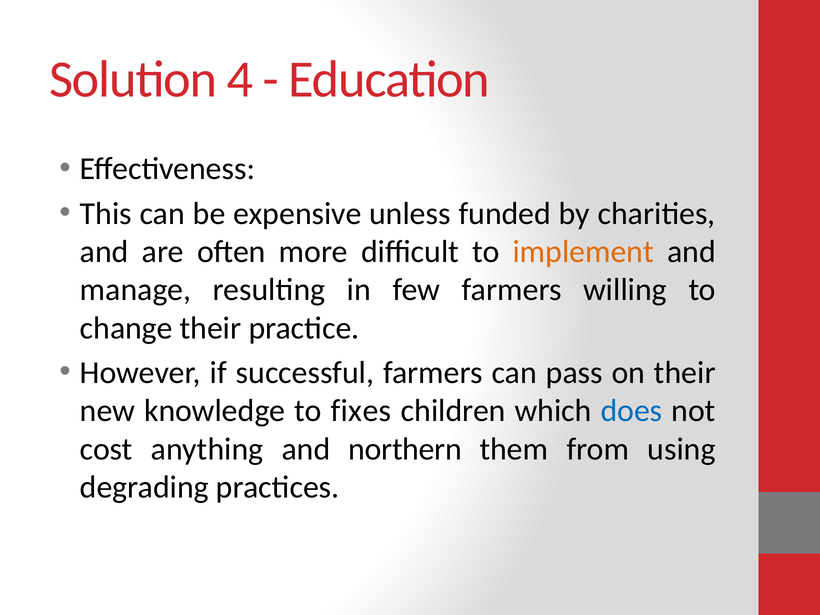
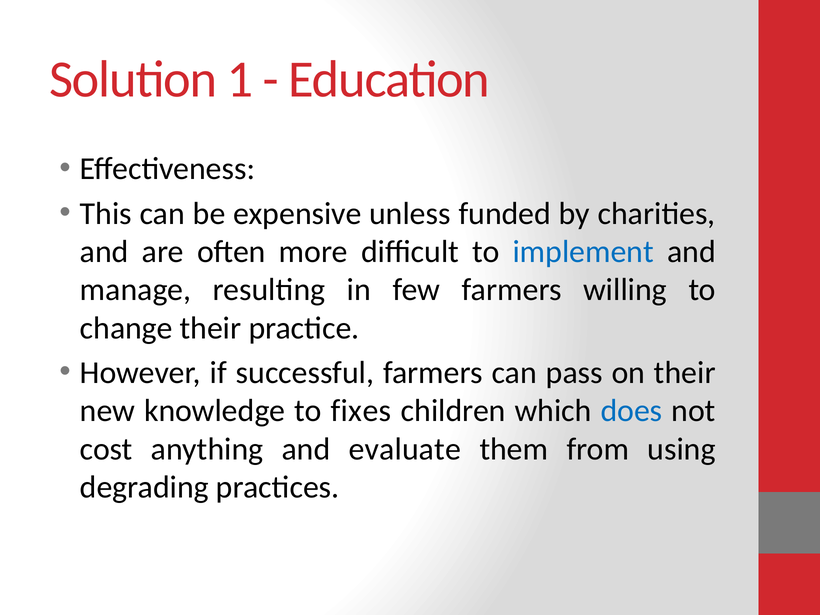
4: 4 -> 1 (240, 80)
implement colour: orange -> blue (583, 252)
northern: northern -> evaluate (405, 449)
